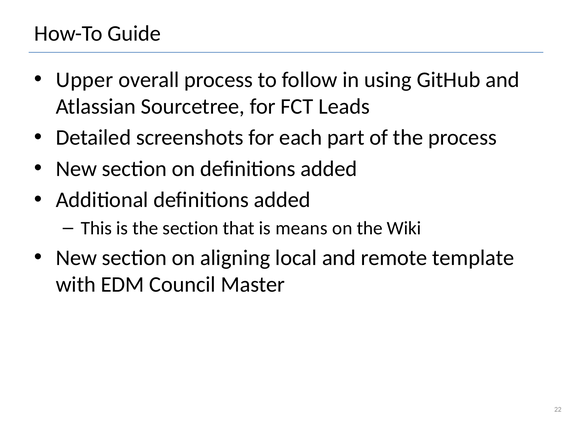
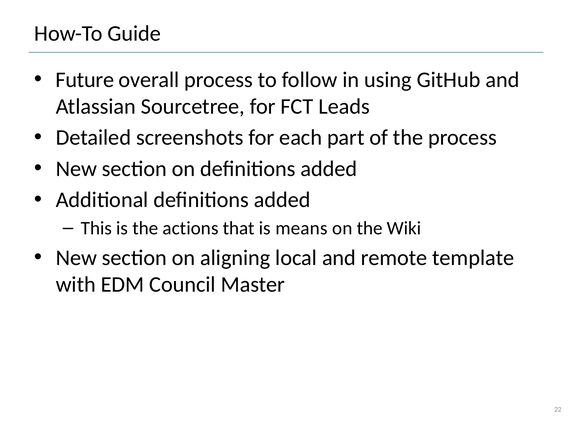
Upper: Upper -> Future (85, 80)
the section: section -> actions (191, 228)
